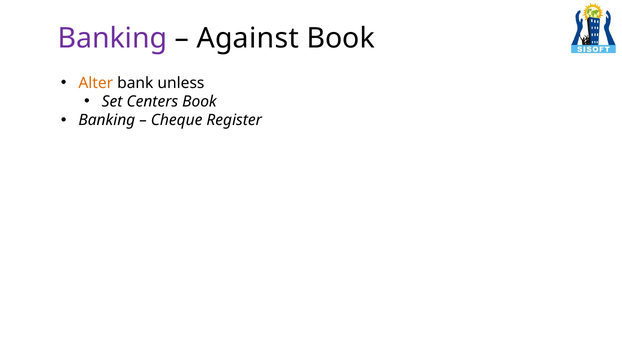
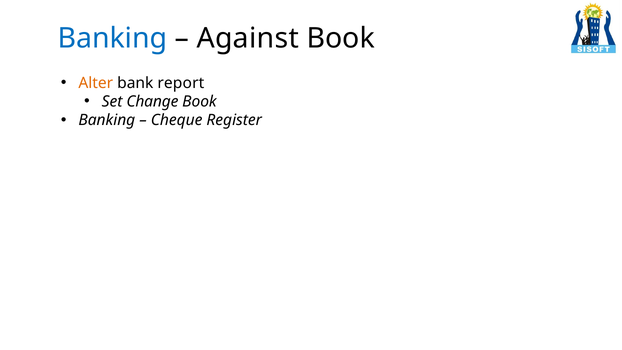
Banking colour: purple -> blue (112, 38)
unless: unless -> report (181, 83)
Centers: Centers -> Change (152, 102)
